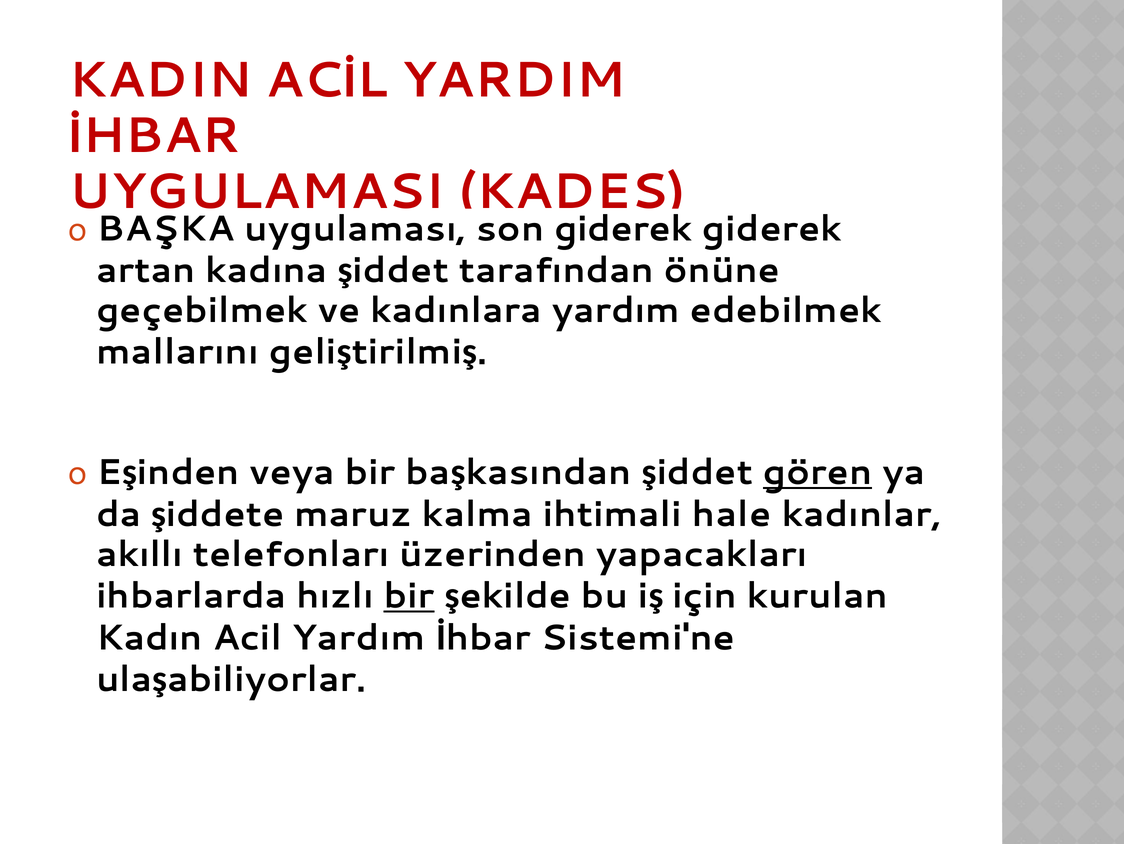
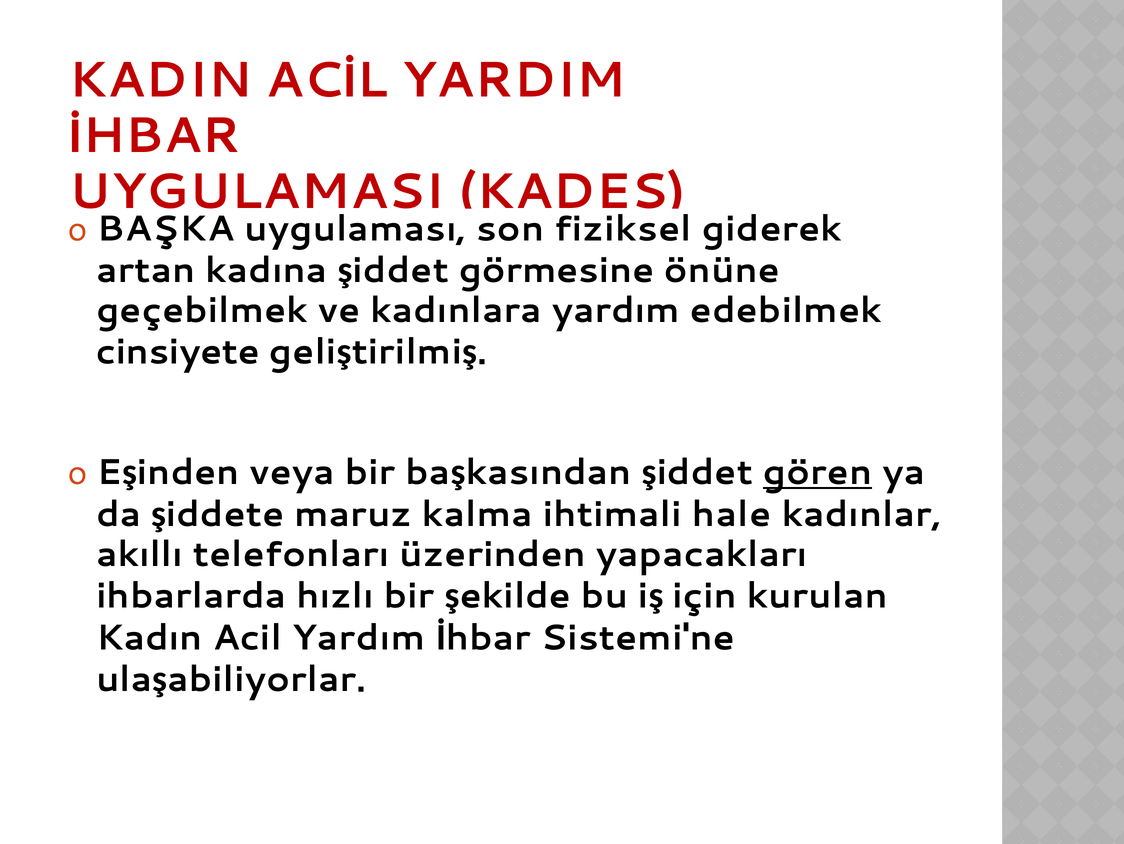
son giderek: giderek -> fiziksel (623, 229)
tarafından: tarafından -> görmesine (556, 270)
mallarını: mallarını -> cinsiyete (178, 352)
bir underline: present -> none (409, 596)
